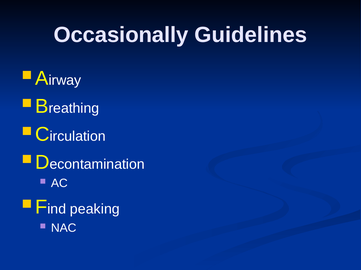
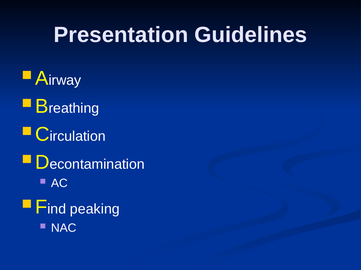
Occasionally: Occasionally -> Presentation (121, 35)
